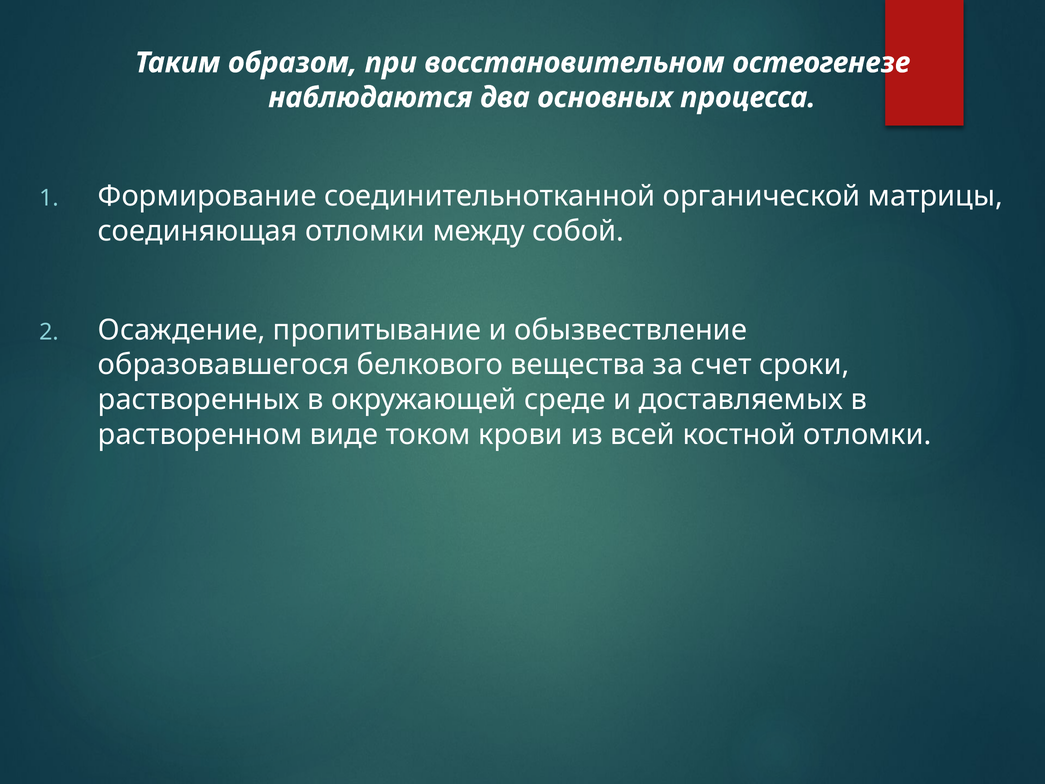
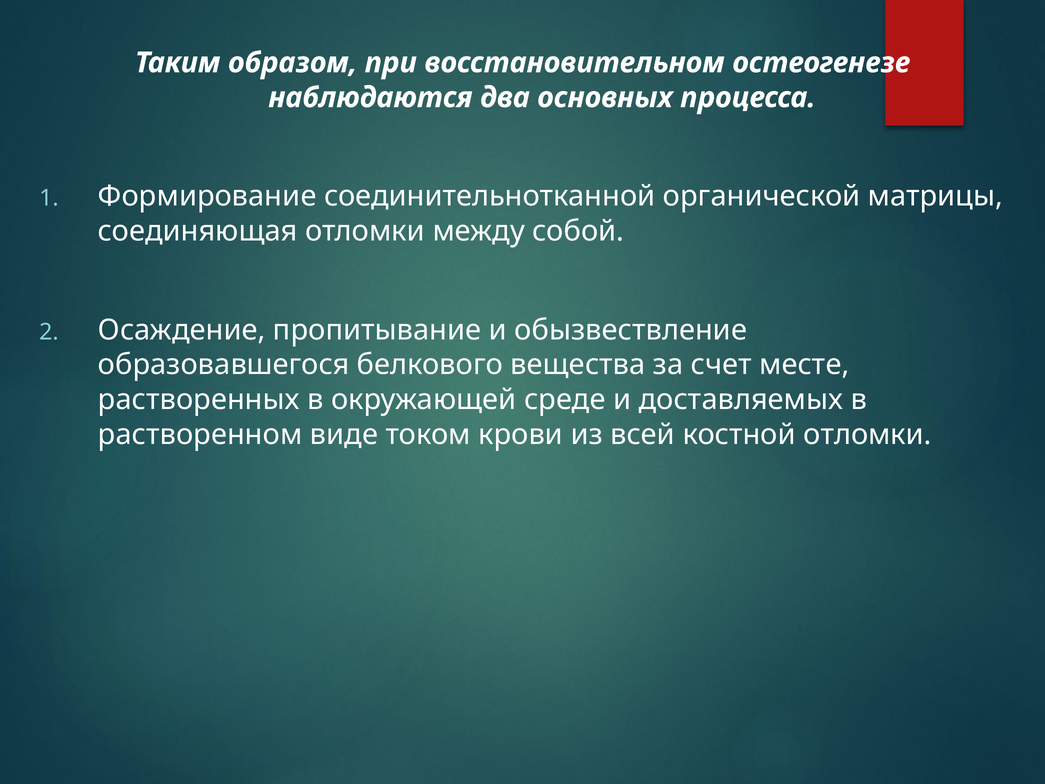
сроки: сроки -> месте (804, 365)
